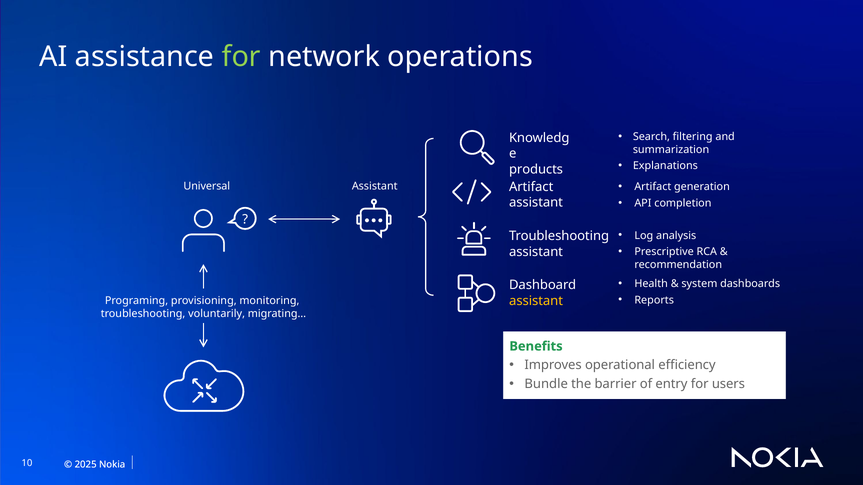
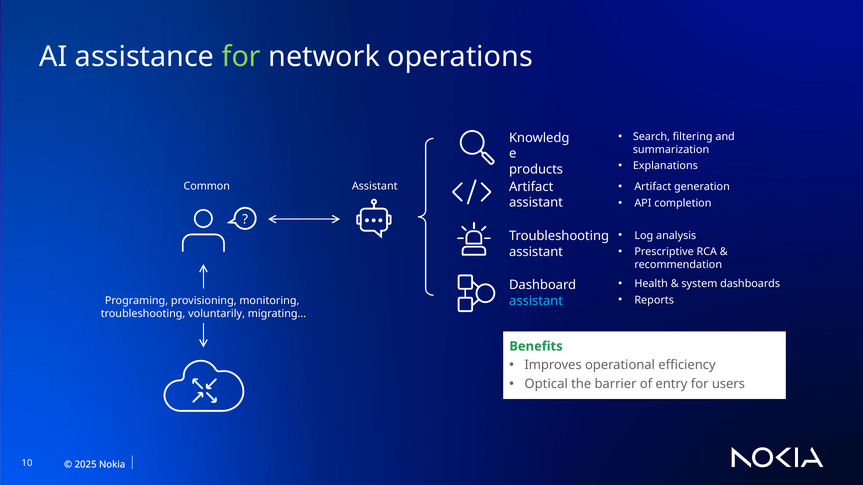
Universal: Universal -> Common (207, 186)
assistant colour: yellow -> light blue (536, 301)
Bundle: Bundle -> Optical (546, 384)
